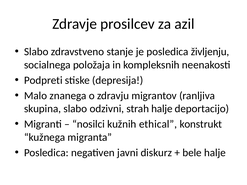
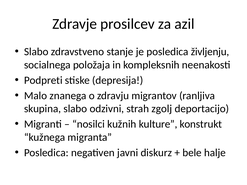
strah halje: halje -> zgolj (162, 109)
ethical: ethical -> kulture (158, 124)
